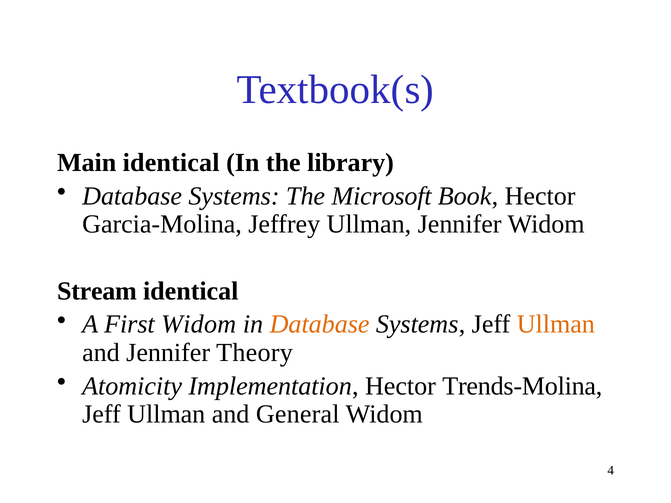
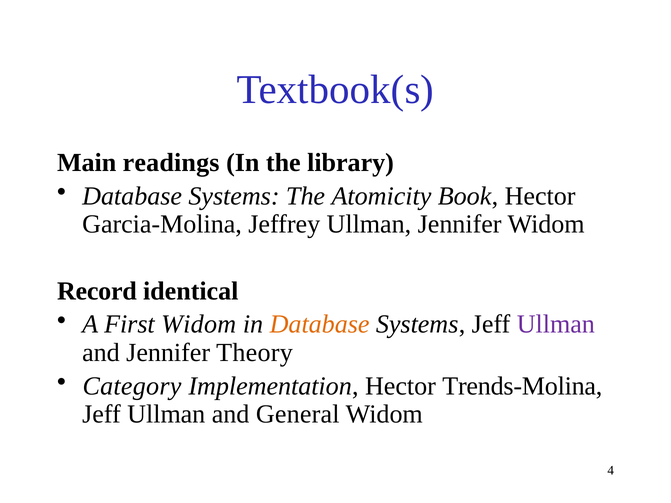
Main identical: identical -> readings (171, 163)
Microsoft: Microsoft -> Atomicity (381, 196)
Stream: Stream -> Record (97, 291)
Ullman colour: orange -> purple (556, 325)
Atomicity: Atomicity -> Category (132, 386)
